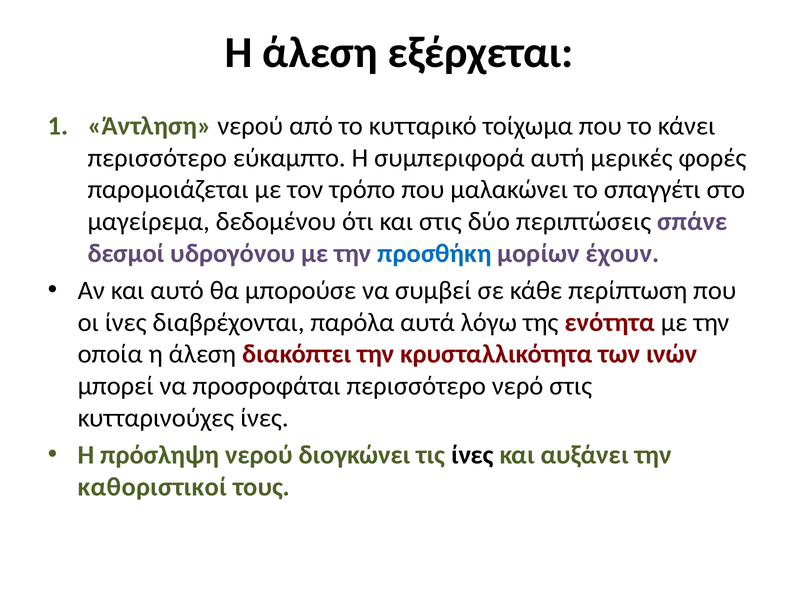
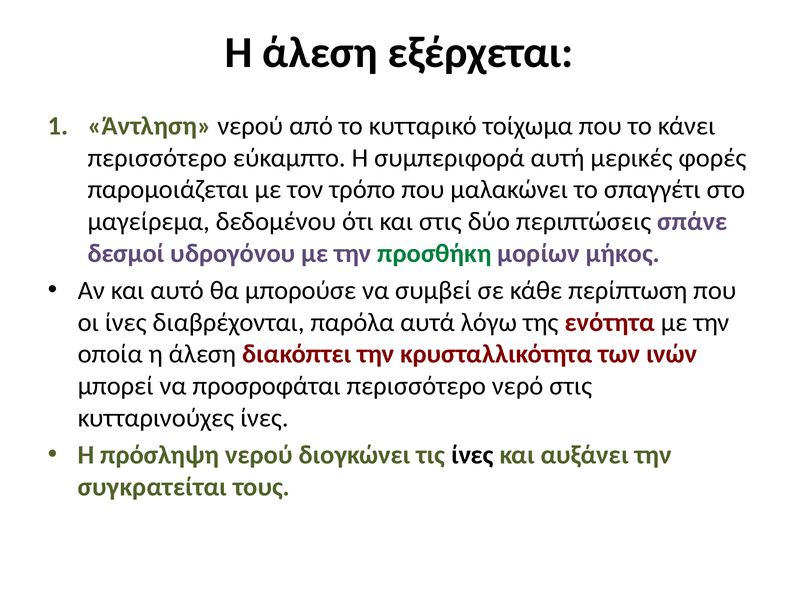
προσθήκη colour: blue -> green (434, 253)
έχουν: έχουν -> μήκος (623, 253)
καθοριστικοί: καθοριστικοί -> συγκρατείται (152, 487)
